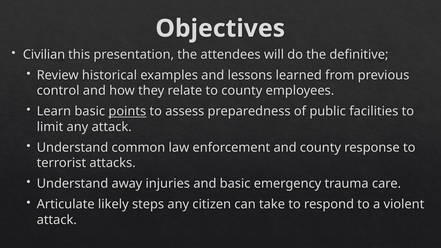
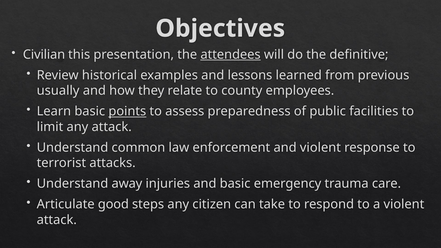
attendees underline: none -> present (231, 55)
control: control -> usually (58, 91)
and county: county -> violent (320, 148)
likely: likely -> good (113, 204)
